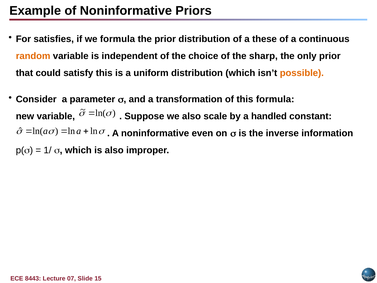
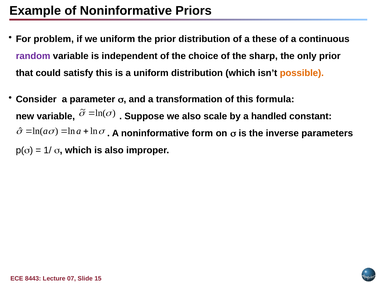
satisfies: satisfies -> problem (54, 39)
we formula: formula -> uniform (118, 39)
random colour: orange -> purple (33, 56)
even: even -> form (202, 133)
information: information -> parameters (327, 133)
